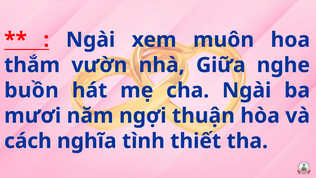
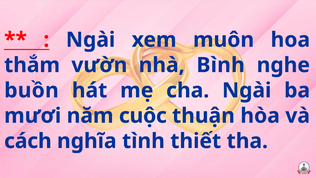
Giữa: Giữa -> Bình (221, 65)
ngợi: ngợi -> cuộc (143, 116)
